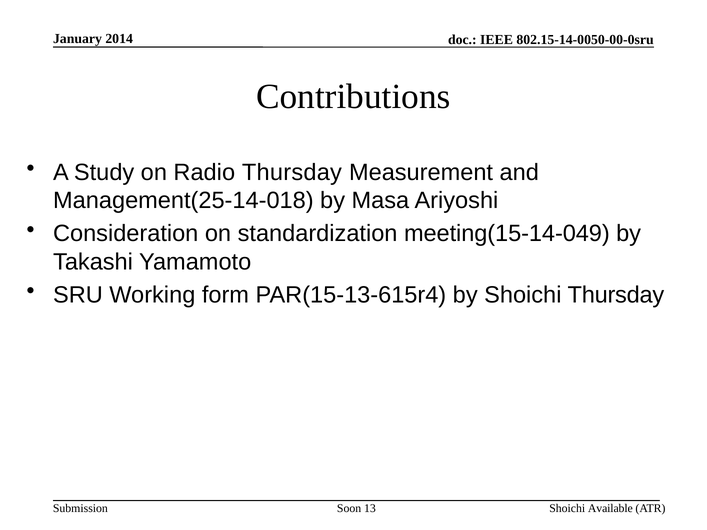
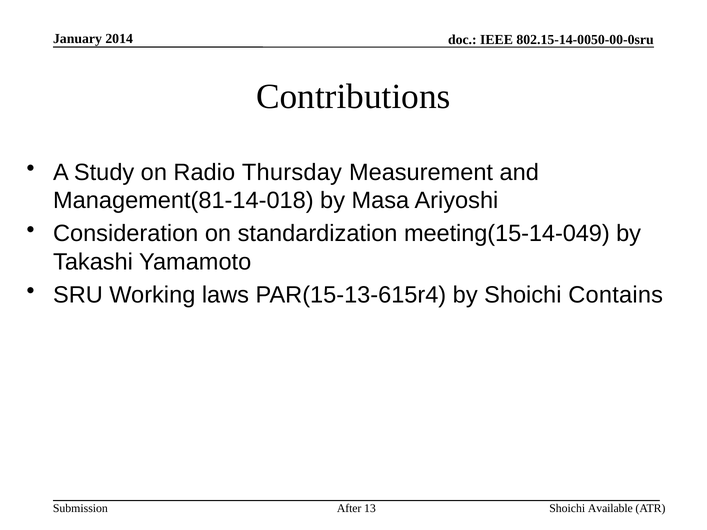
Management(25-14-018: Management(25-14-018 -> Management(81-14-018 (183, 201)
form: form -> laws (225, 295)
Shoichi Thursday: Thursday -> Contains (616, 295)
Soon: Soon -> After (349, 509)
